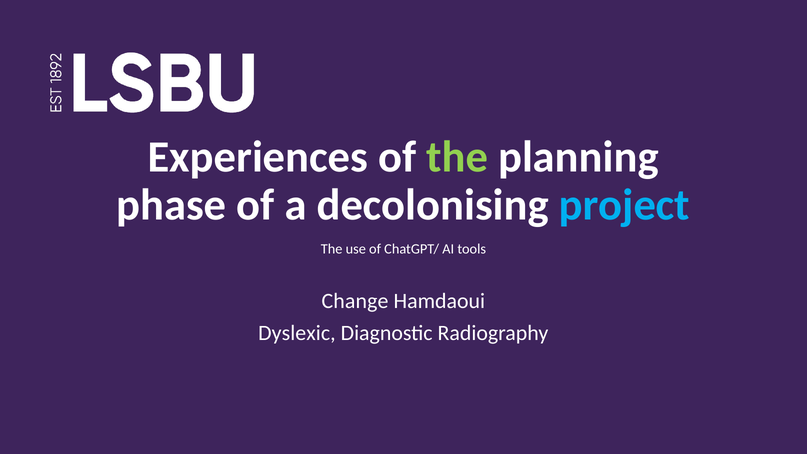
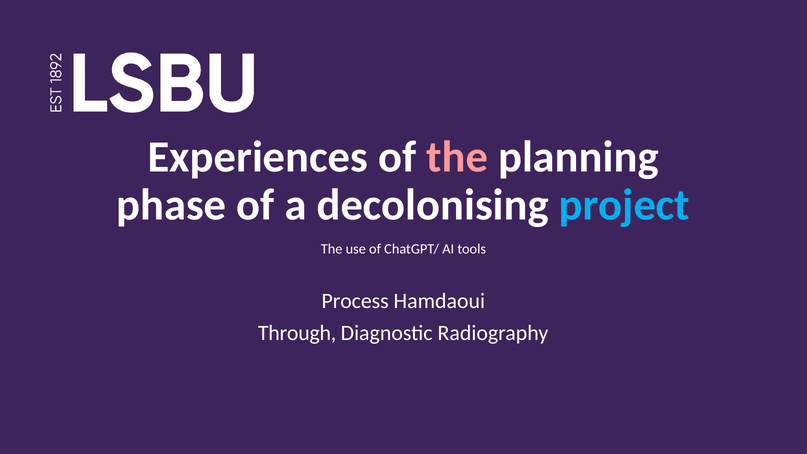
the colour: light green -> pink (457, 157)
Change: Change -> Process (355, 301)
Dyslexic: Dyslexic -> Through (297, 333)
